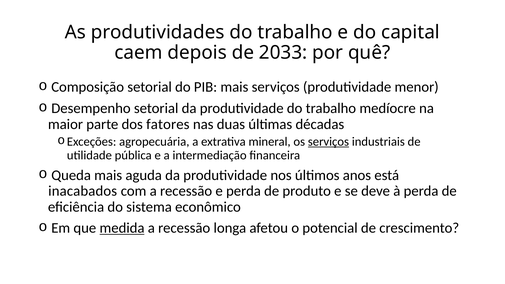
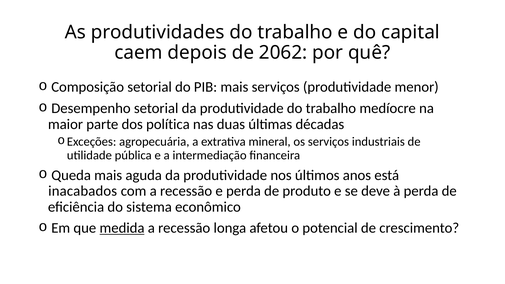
2033: 2033 -> 2062 (283, 53)
fatores: fatores -> política (168, 124)
serviços underline: present -> none (328, 142)
